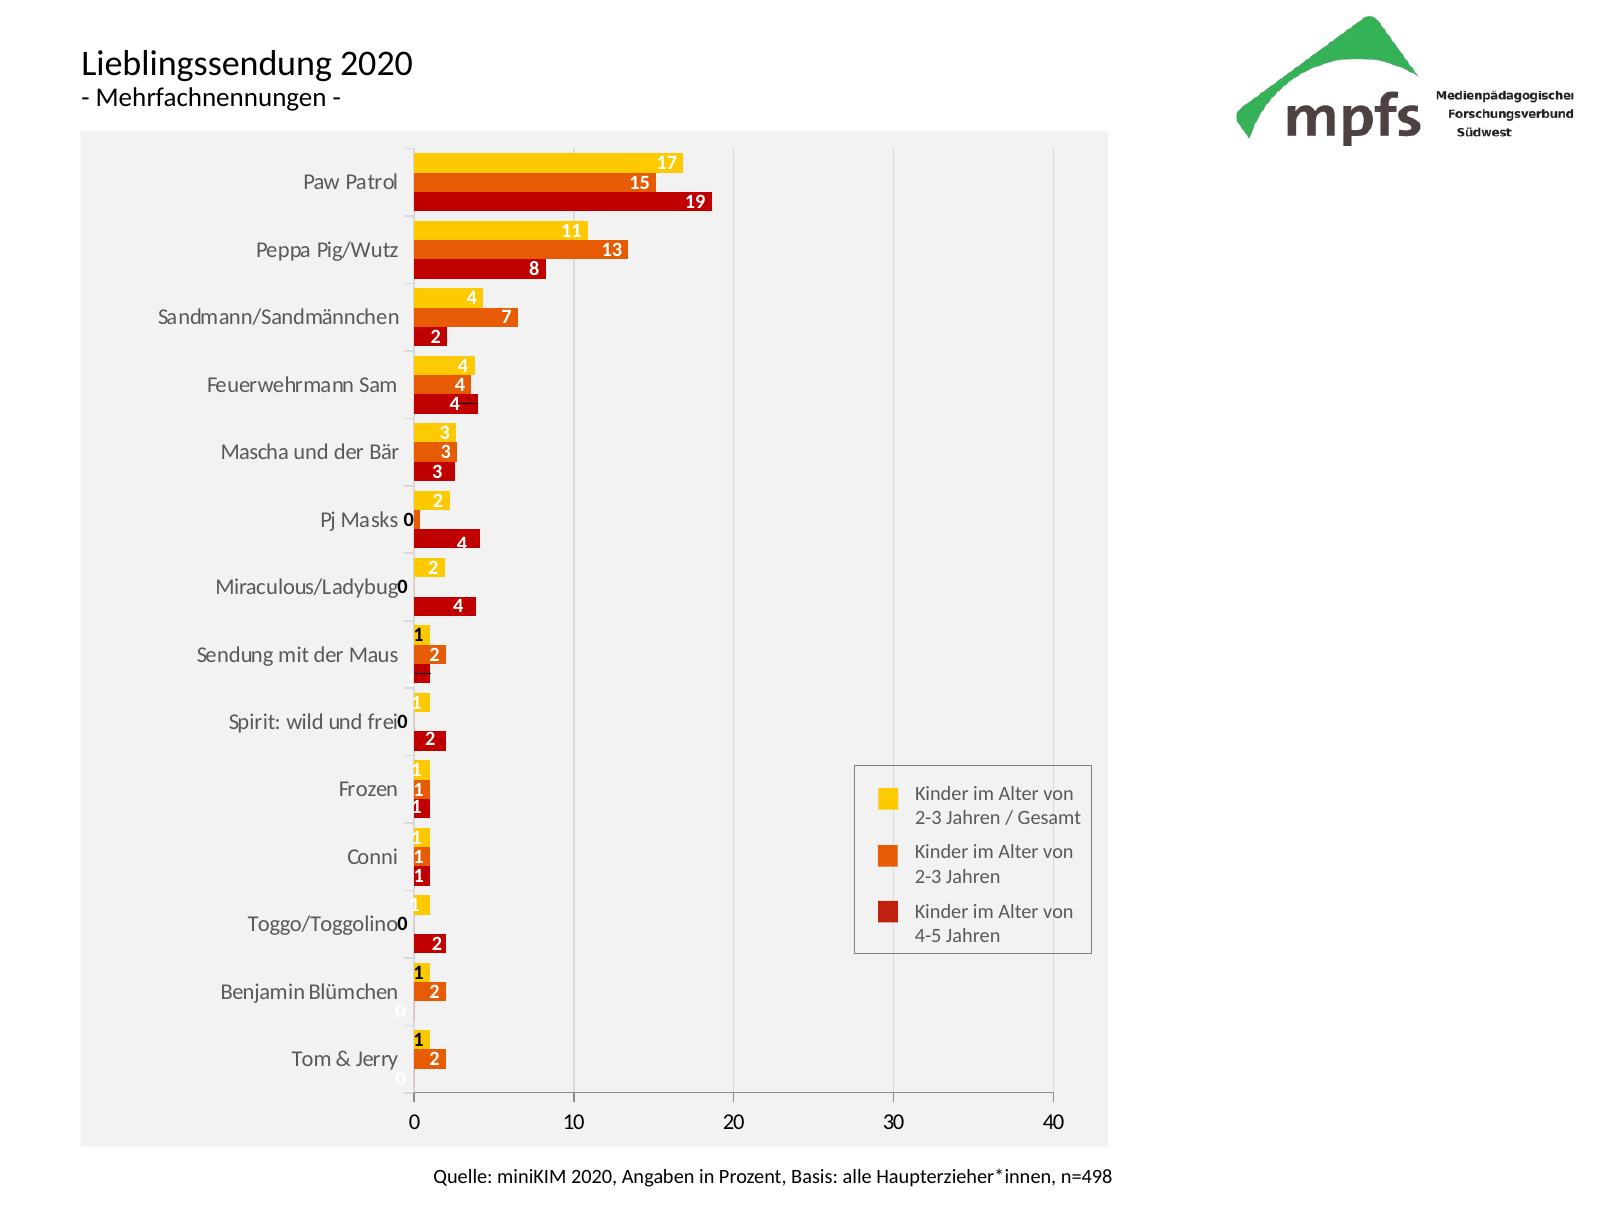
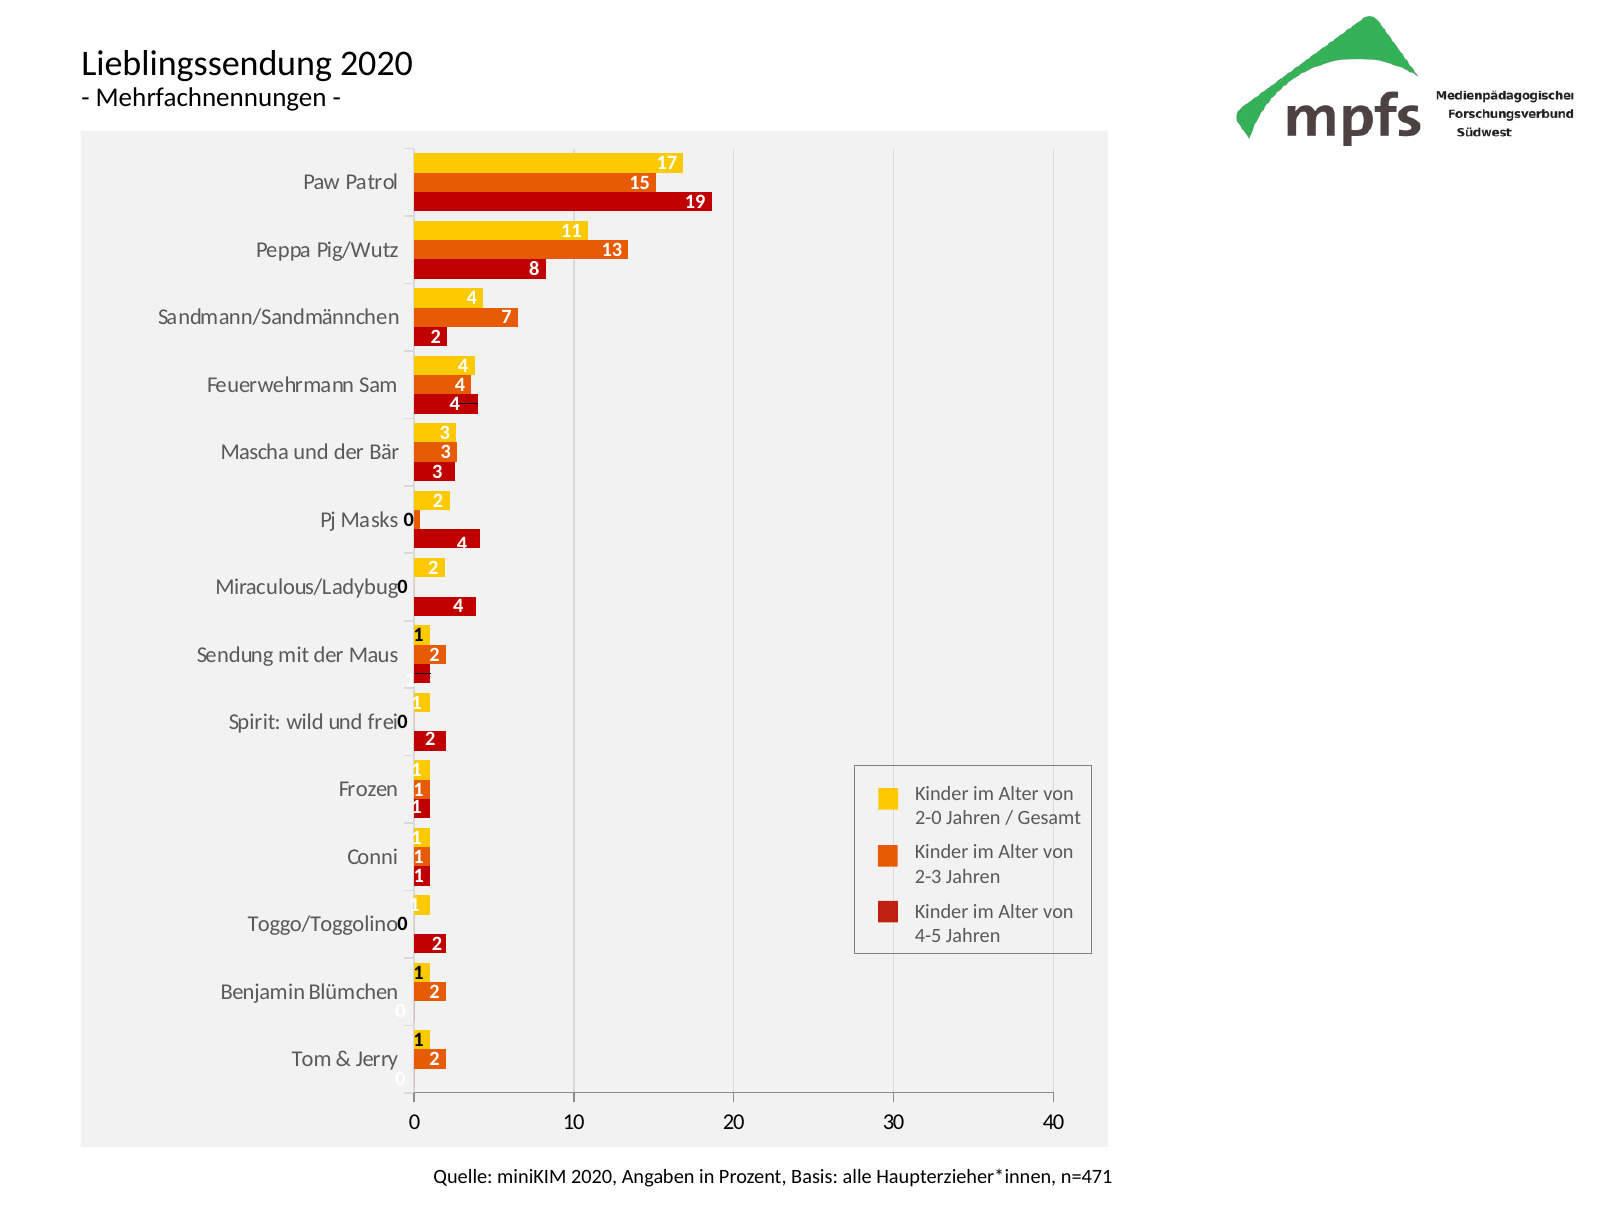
2-3: 2-3 -> 2-0 (928, 818)
n=498: n=498 -> n=471 (1087, 1177)
